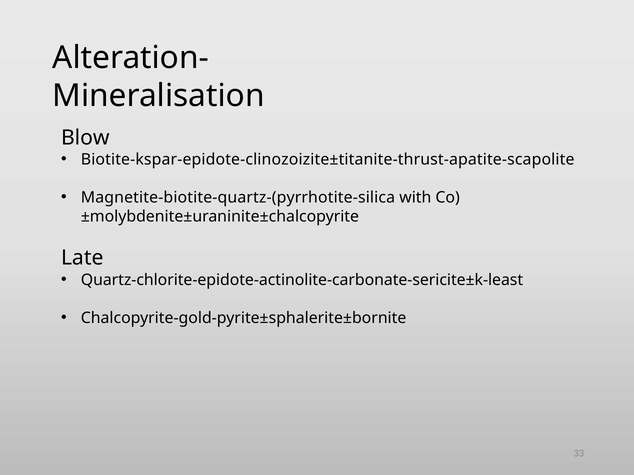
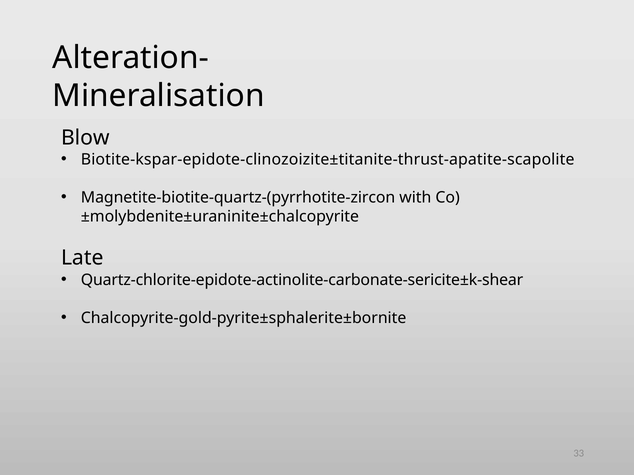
Magnetite-biotite-quartz-(pyrrhotite-silica: Magnetite-biotite-quartz-(pyrrhotite-silica -> Magnetite-biotite-quartz-(pyrrhotite-zircon (238, 198)
Quartz-chlorite-epidote-actinolite-carbonate-sericite±k-least: Quartz-chlorite-epidote-actinolite-carbonate-sericite±k-least -> Quartz-chlorite-epidote-actinolite-carbonate-sericite±k-shear (302, 280)
